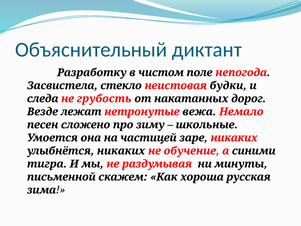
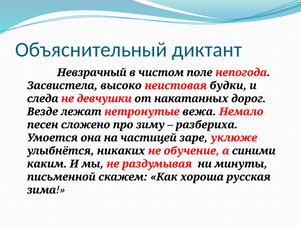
Разработку: Разработку -> Невзрачный (92, 72)
стекло: стекло -> высоко (121, 86)
грубость: грубость -> девчушки (104, 99)
школьные: школьные -> разбериха (207, 125)
заре никаких: никаких -> уклюже (234, 138)
тигра: тигра -> каким (47, 164)
